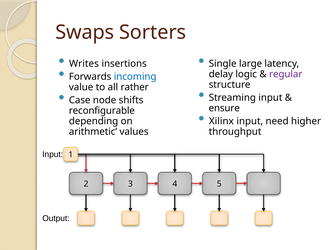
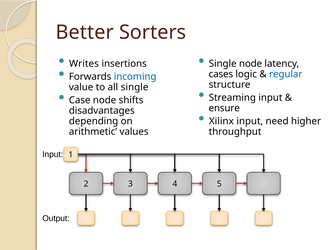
Swaps: Swaps -> Better (85, 32)
Single large: large -> node (251, 64)
delay: delay -> cases (221, 74)
regular colour: purple -> blue (286, 74)
all rather: rather -> single (135, 87)
reconfigurable: reconfigurable -> disadvantages (102, 111)
